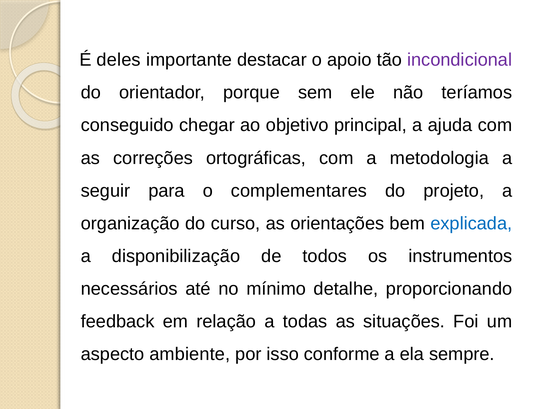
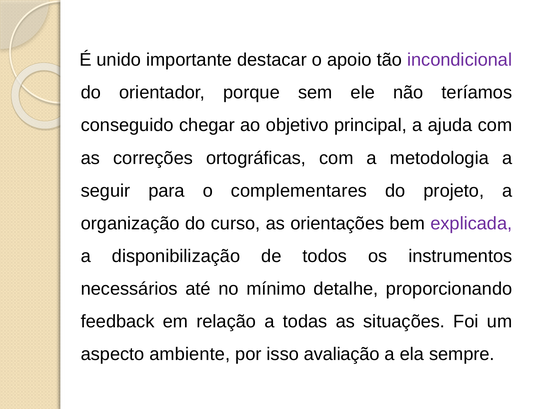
deles: deles -> unido (119, 60)
explicada colour: blue -> purple (471, 223)
conforme: conforme -> avaliação (342, 354)
